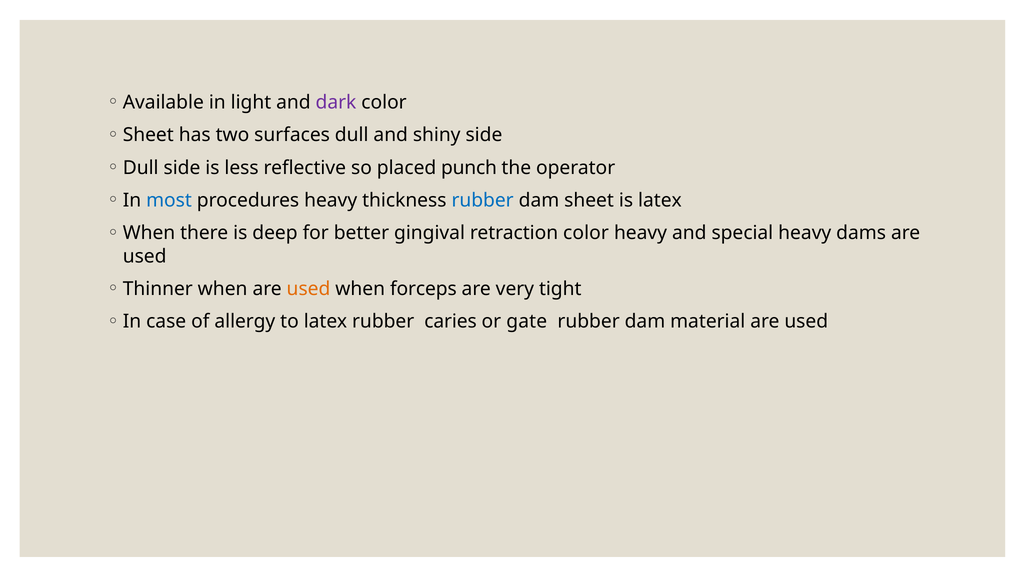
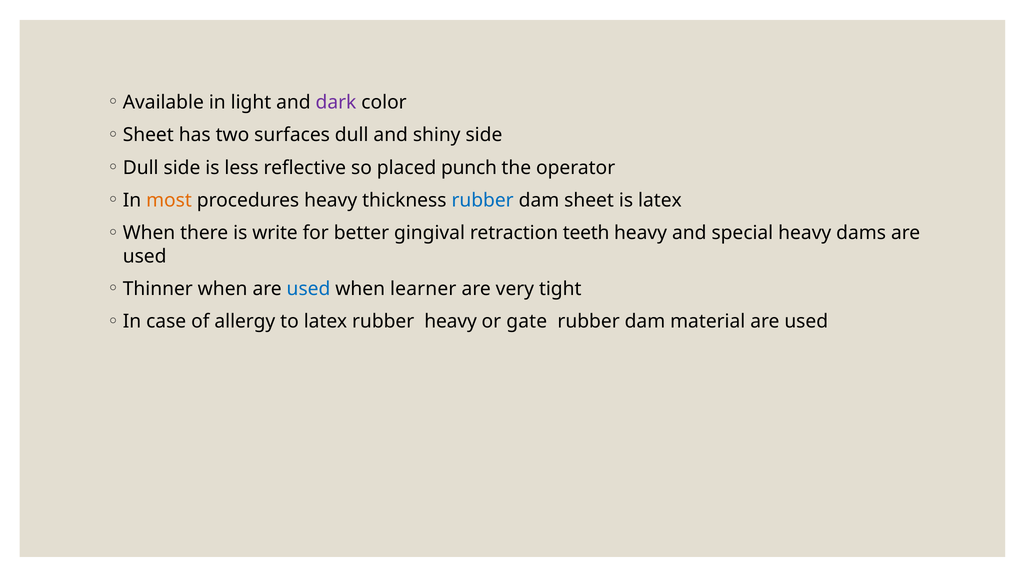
most colour: blue -> orange (169, 200)
deep: deep -> write (275, 233)
retraction color: color -> teeth (586, 233)
used colour: orange -> blue (309, 289)
forceps: forceps -> learner (423, 289)
rubber caries: caries -> heavy (451, 321)
